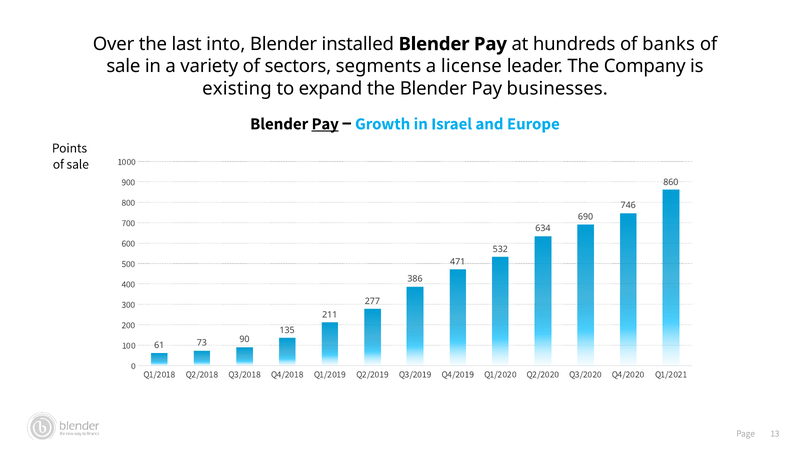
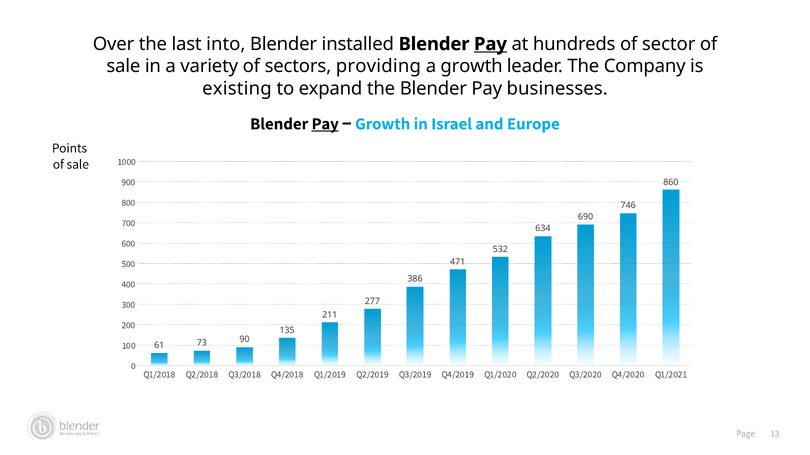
Pay underline: none -> present (490, 44)
banks: banks -> sector (669, 44)
segments: segments -> providing (378, 66)
a license: license -> growth (472, 66)
